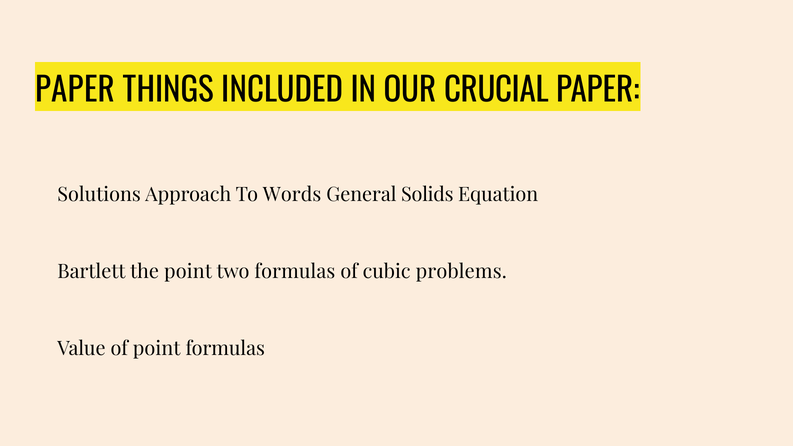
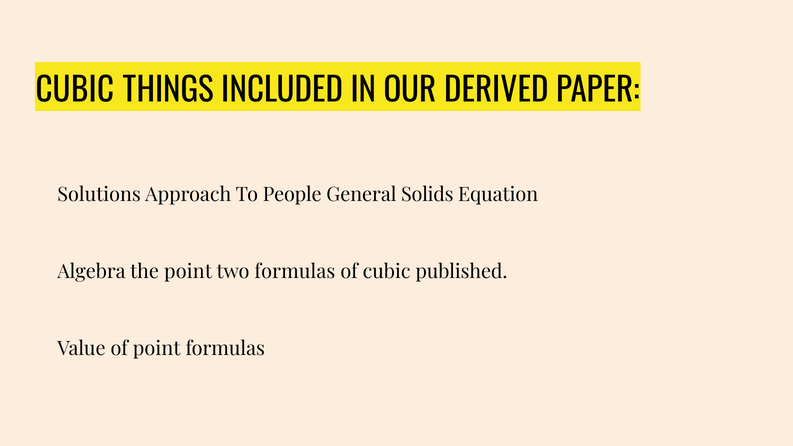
PAPER: PAPER -> CUBIC (75, 91)
CRUCIAL: CRUCIAL -> DERIVED (496, 91)
Words: Words -> People (292, 195)
Bartlett: Bartlett -> Algebra (91, 272)
problems: problems -> published (461, 272)
